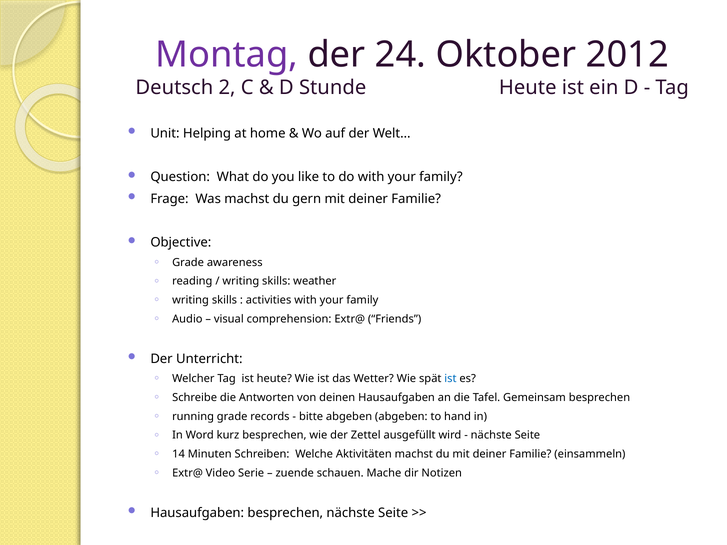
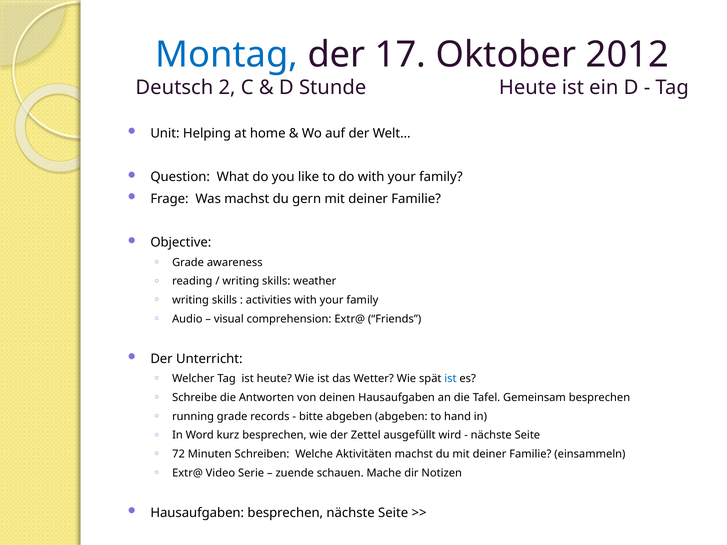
Montag colour: purple -> blue (227, 55)
24: 24 -> 17 (401, 55)
14: 14 -> 72 (179, 454)
